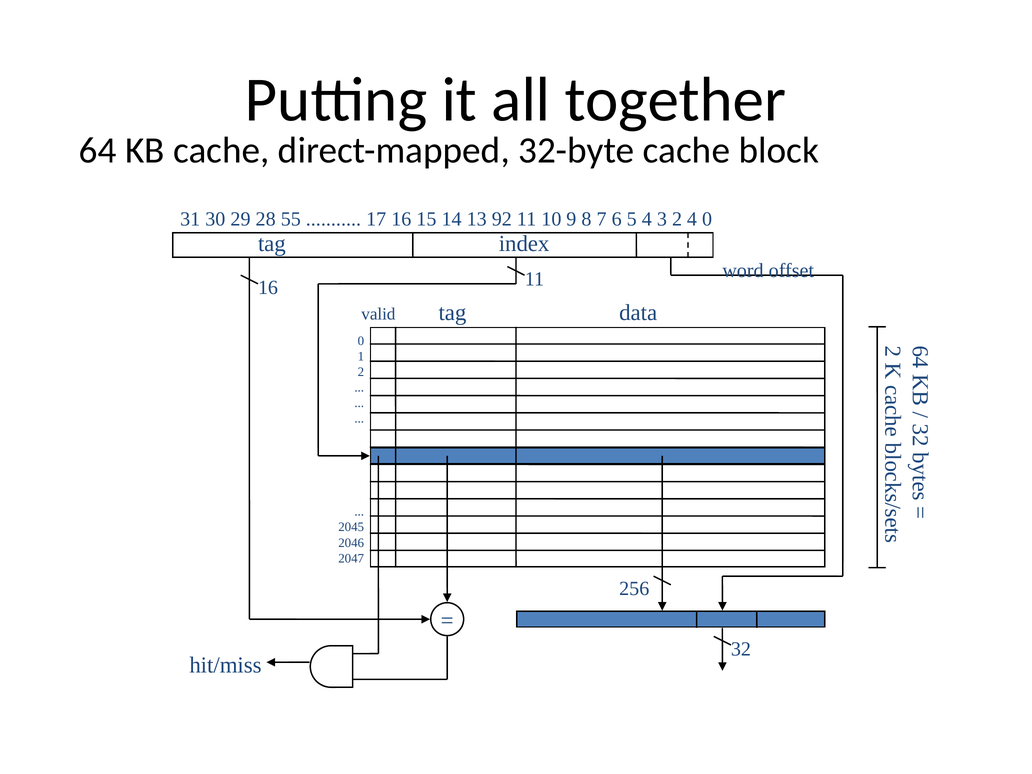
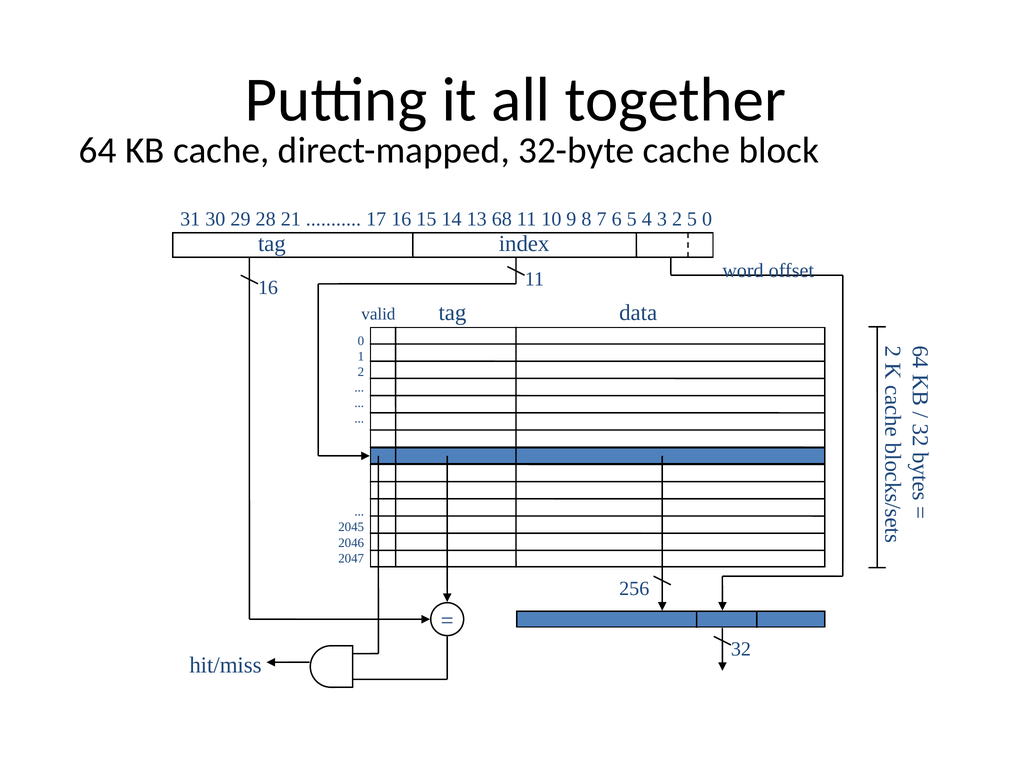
55: 55 -> 21 (291, 219)
92: 92 -> 68 (502, 219)
2 4: 4 -> 5 (692, 219)
